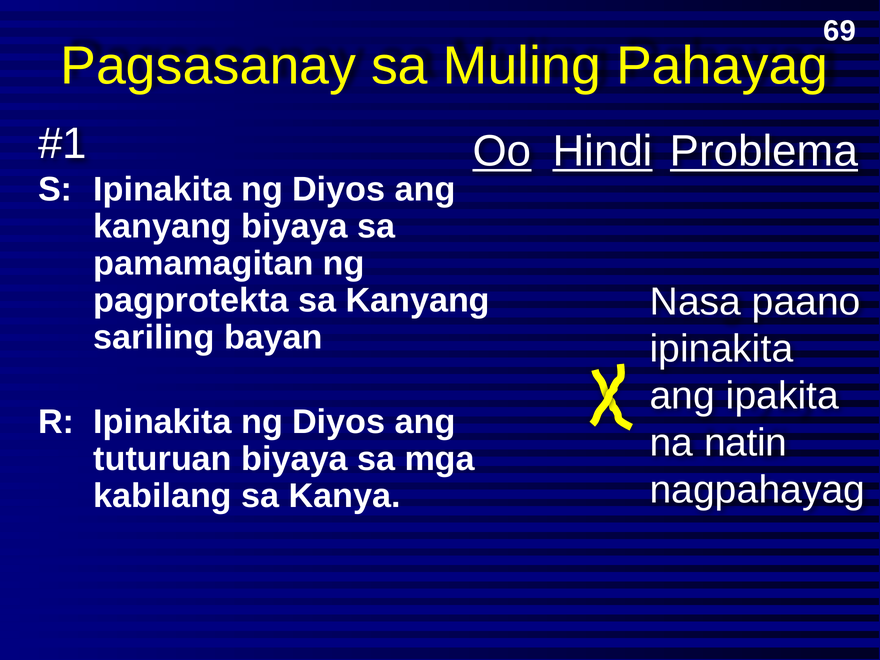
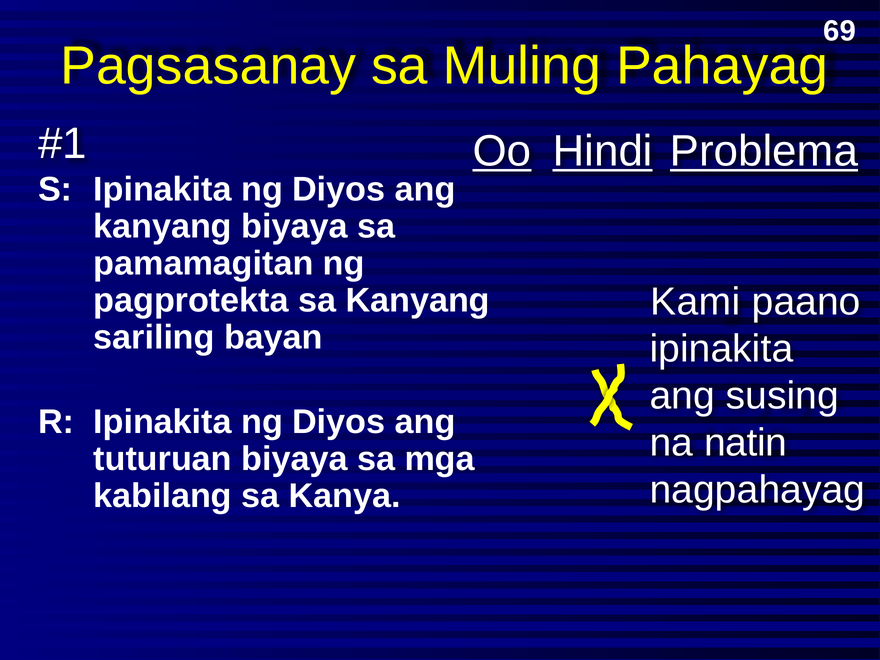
Nasa: Nasa -> Kami (695, 302)
ipakita: ipakita -> susing (782, 396)
